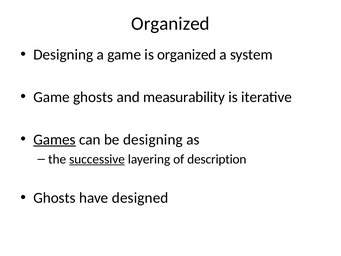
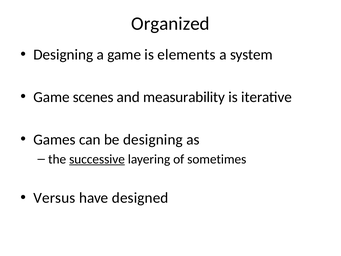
is organized: organized -> elements (187, 54)
Game ghosts: ghosts -> scenes (93, 97)
Games underline: present -> none (54, 139)
description: description -> sometimes (217, 159)
Ghosts: Ghosts -> Versus (54, 198)
